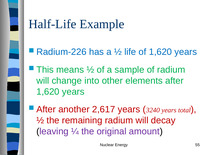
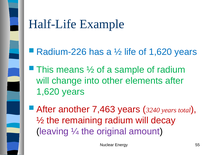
2,617: 2,617 -> 7,463 (104, 110)
